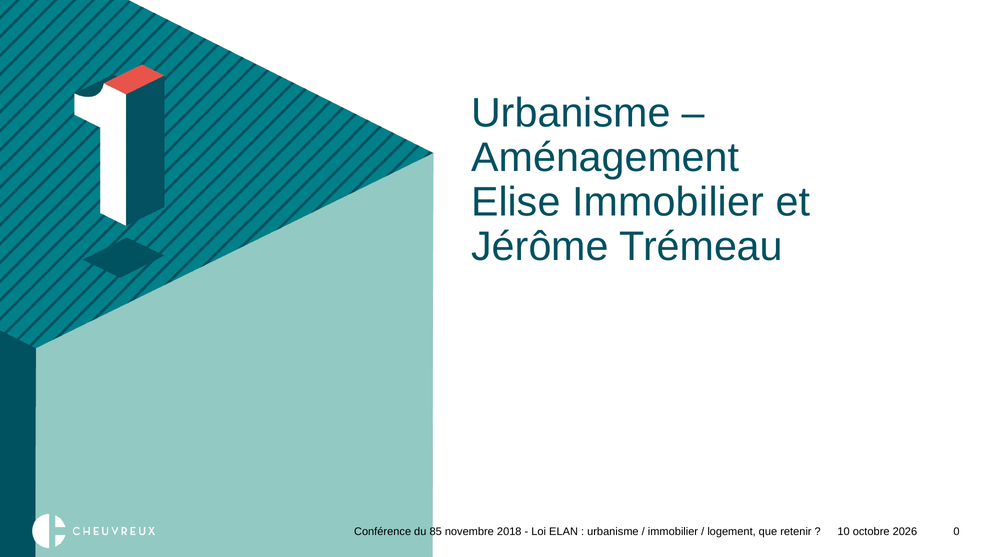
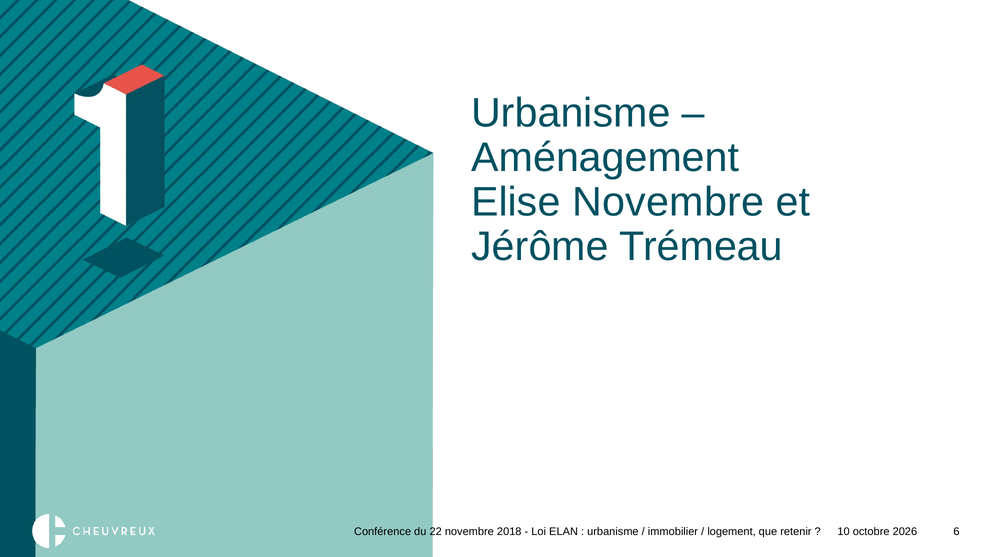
Elise Immobilier: Immobilier -> Novembre (668, 202)
85: 85 -> 22 (436, 532)
0: 0 -> 6 (956, 532)
